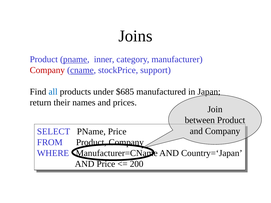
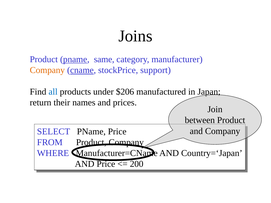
inner: inner -> same (104, 59)
Company colour: red -> orange (47, 70)
$685: $685 -> $206 (125, 92)
